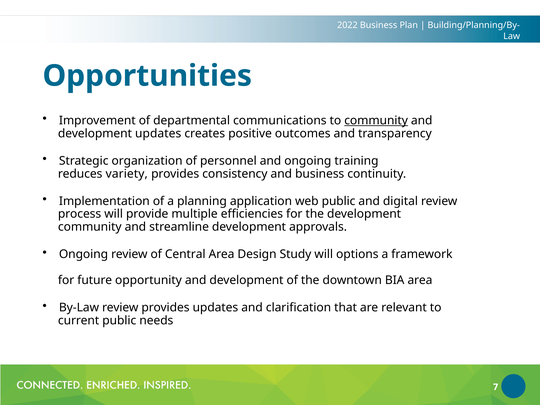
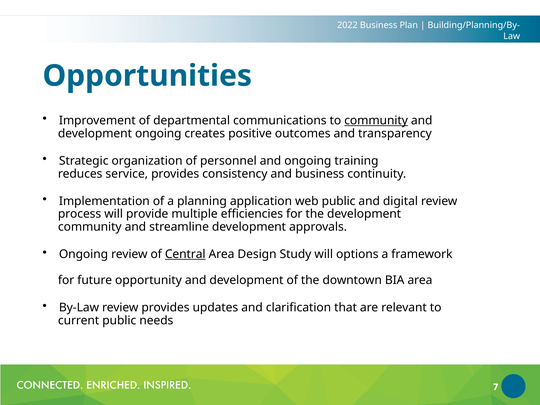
development updates: updates -> ongoing (158, 133)
variety: variety -> service (127, 174)
Central underline: none -> present (185, 254)
